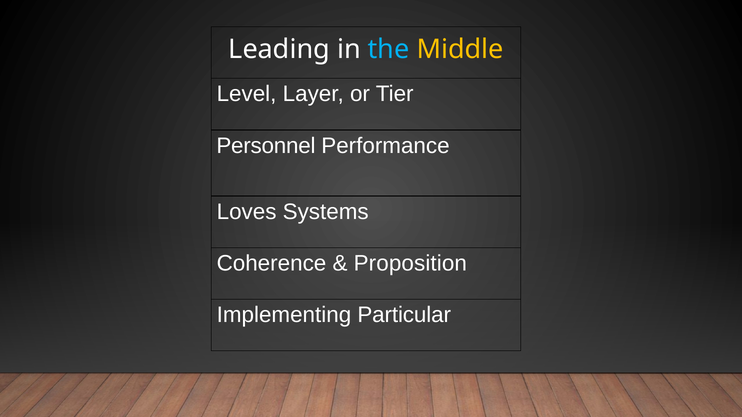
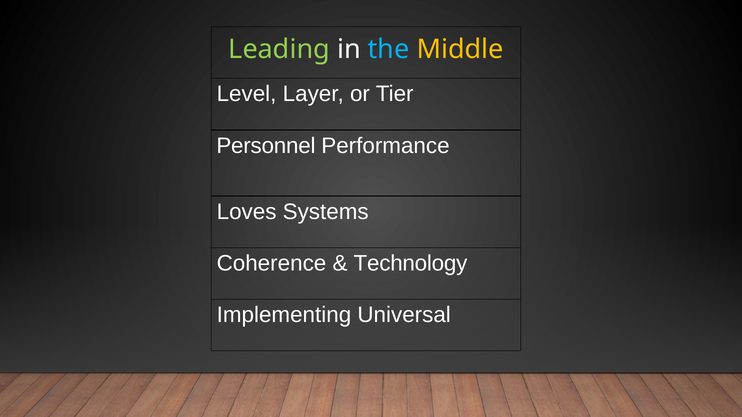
Leading colour: white -> light green (279, 50)
Proposition: Proposition -> Technology (410, 264)
Particular: Particular -> Universal (404, 315)
